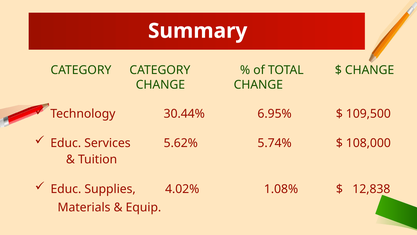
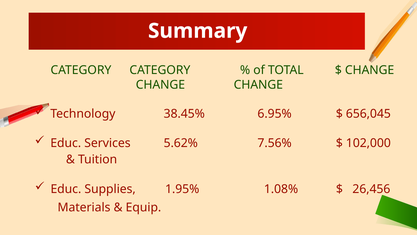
30.44%: 30.44% -> 38.45% (184, 114)
109,500: 109,500 -> 656,045 (368, 114)
5.74%: 5.74% -> 7.56% (275, 143)
108,000: 108,000 -> 102,000 (368, 143)
4.02%: 4.02% -> 1.95% (182, 189)
12,838: 12,838 -> 26,456 (371, 189)
